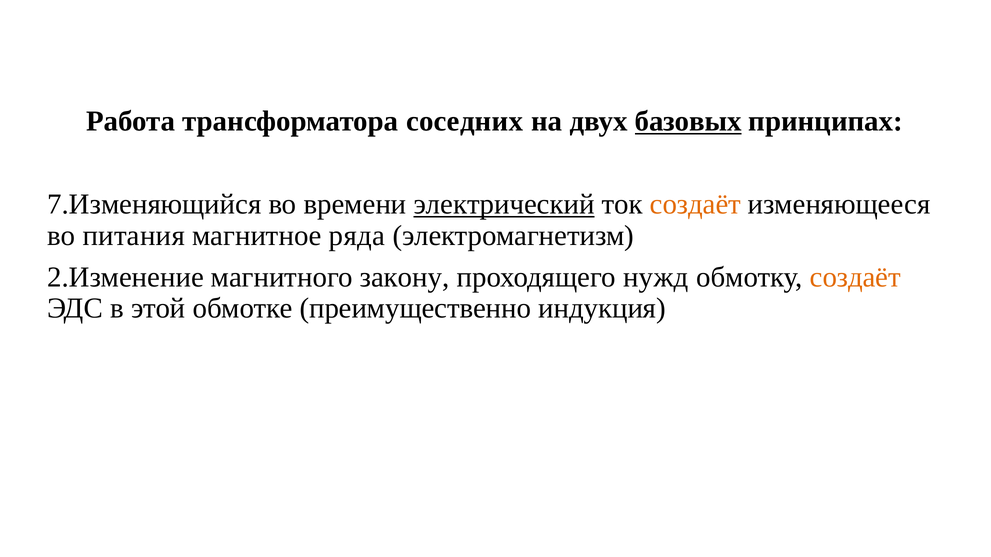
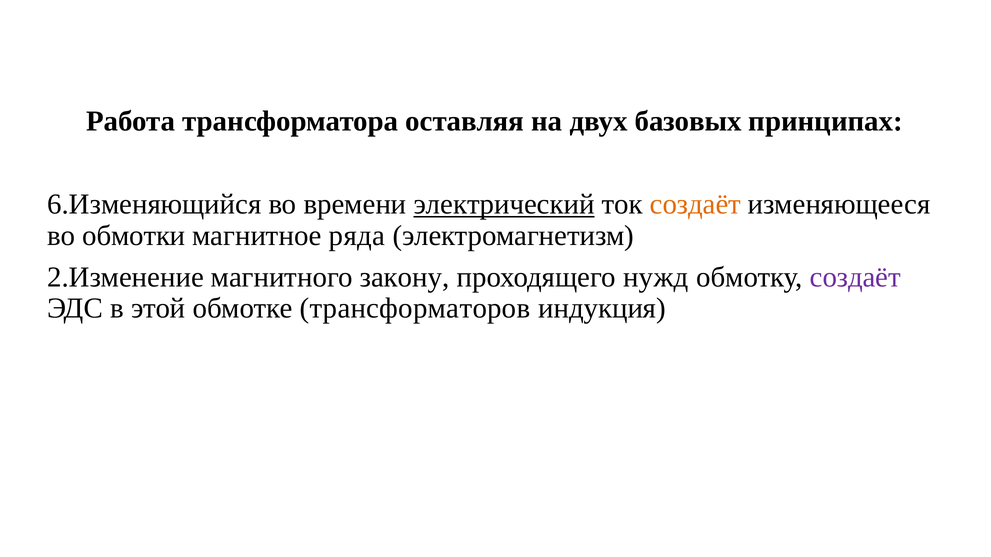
соседних: соседних -> оставляя (465, 121)
базовых underline: present -> none (688, 121)
7.Изменяющийся: 7.Изменяющийся -> 6.Изменяющийся (154, 204)
питания: питания -> обмотки (134, 236)
создаёт colour: orange -> purple (855, 277)
преимущественно: преимущественно -> трансформаторов (415, 308)
